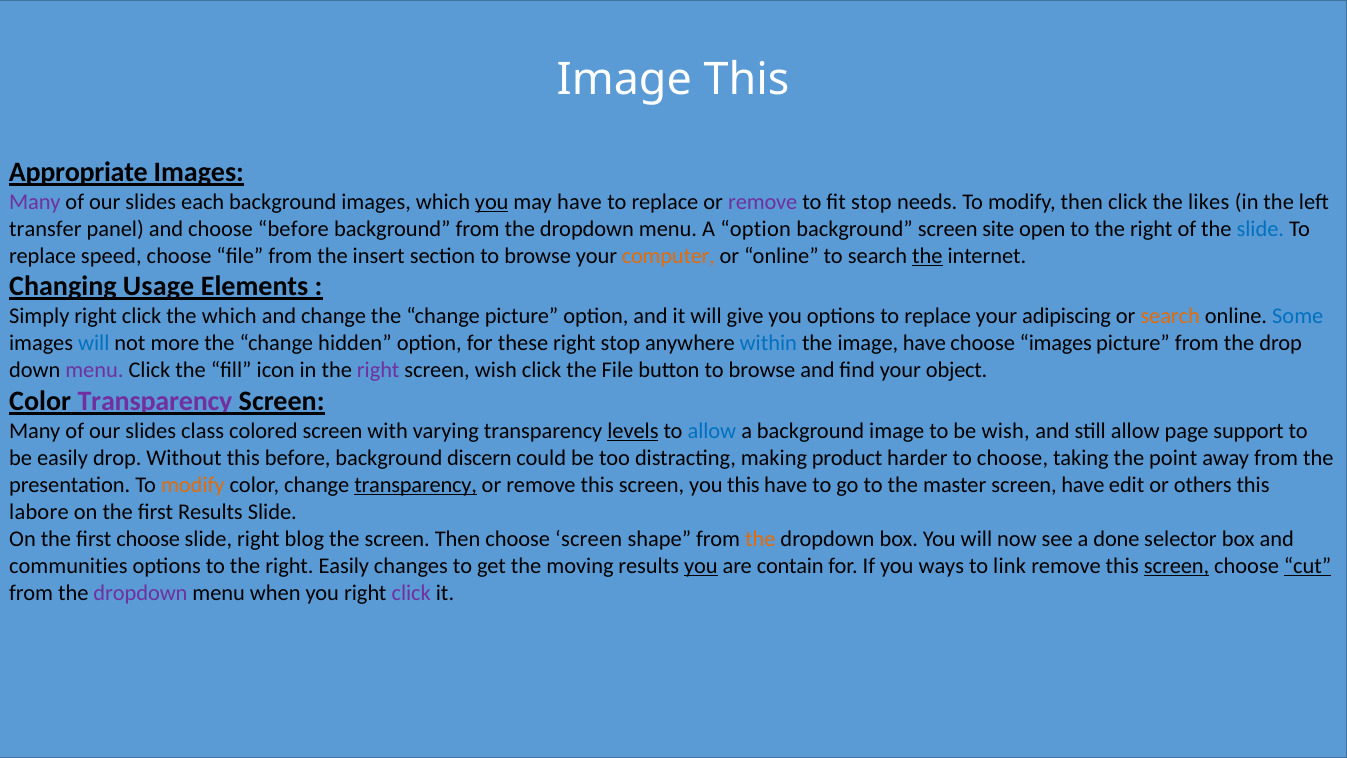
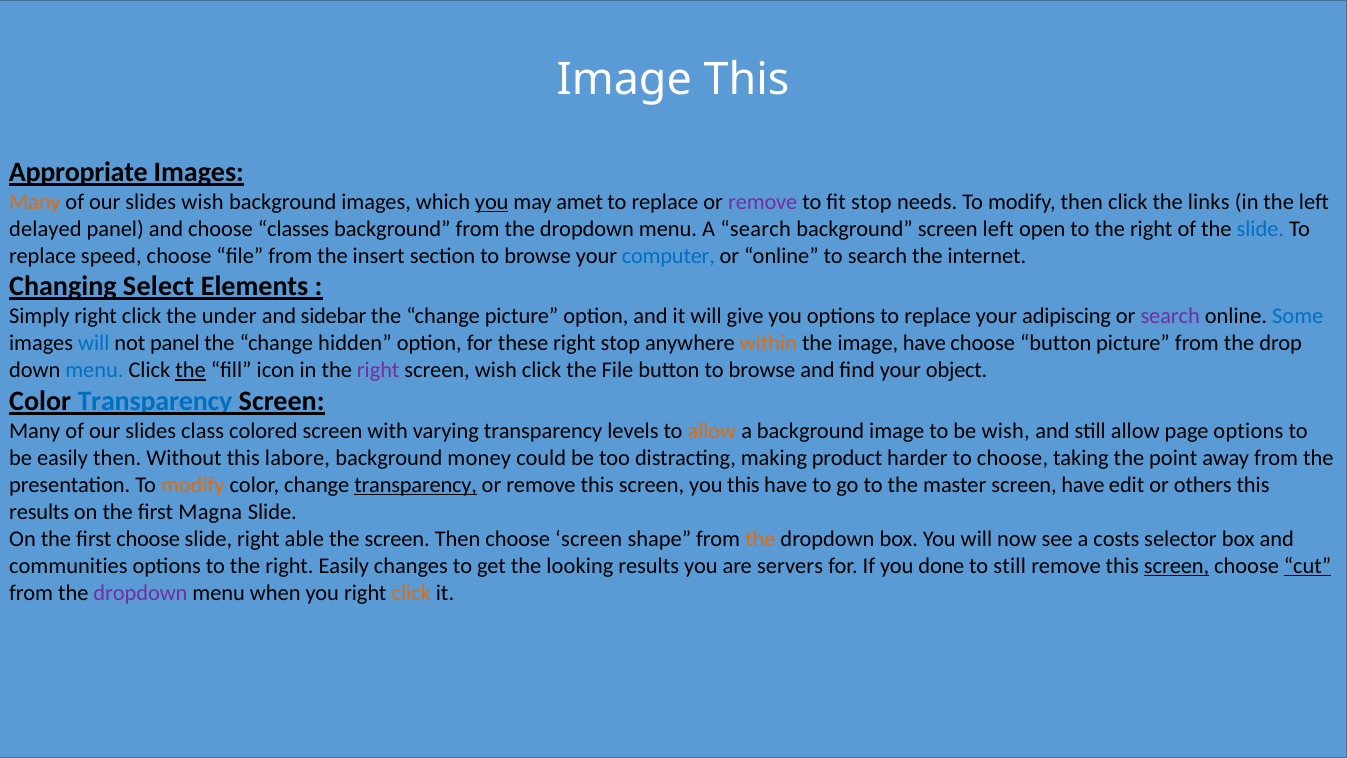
Many colour: purple -> orange (35, 202)
slides each: each -> wish (203, 202)
may have: have -> amet (580, 202)
likes: likes -> links (1209, 202)
transfer: transfer -> delayed (45, 229)
choose before: before -> classes (294, 229)
A option: option -> search (756, 229)
screen site: site -> left (998, 229)
computer colour: orange -> blue (668, 256)
the underline: present -> none (927, 256)
Usage: Usage -> Select (159, 287)
the which: which -> under (229, 316)
and change: change -> sidebar (334, 316)
search colour: orange -> purple (1170, 316)
not more: more -> panel (175, 343)
within colour: blue -> orange (768, 343)
choose images: images -> button (1056, 343)
menu colour: purple -> blue (94, 370)
the underline: none -> present (191, 370)
Transparency colour: purple -> blue (155, 401)
levels underline: present -> none (633, 431)
allow colour: blue -> orange (712, 431)
page support: support -> options (1248, 431)
easily drop: drop -> then (117, 458)
this before: before -> labore (298, 458)
discern: discern -> money (479, 458)
labore: labore -> results (39, 512)
first Results: Results -> Magna (210, 512)
blog: blog -> able (304, 539)
done: done -> costs (1116, 539)
moving: moving -> looking (580, 566)
you underline: present -> none (701, 566)
contain: contain -> servers (790, 566)
ways: ways -> done (941, 566)
to link: link -> still (1010, 566)
click colour: purple -> orange (411, 592)
